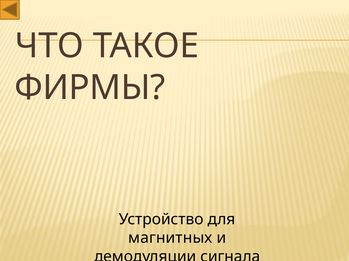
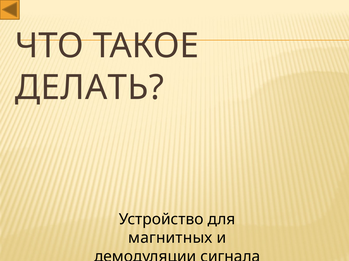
ФИРМЫ: ФИРМЫ -> ДЕЛАТЬ (90, 88)
